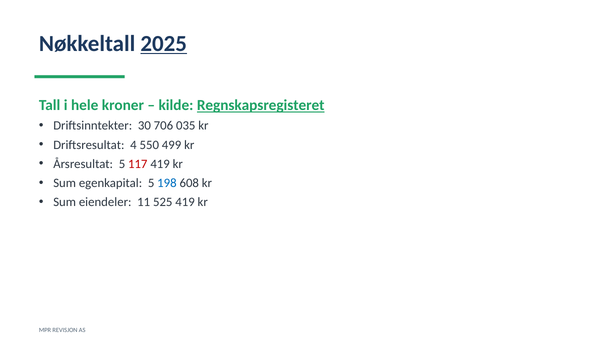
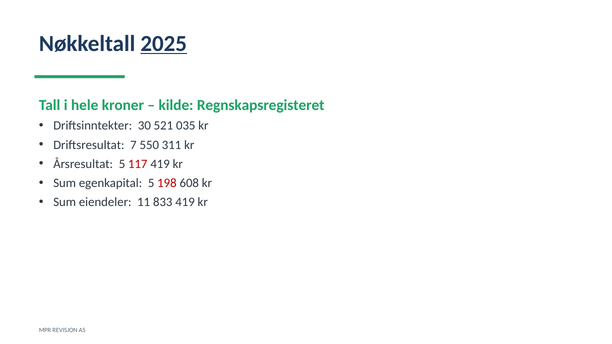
Regnskapsregisteret underline: present -> none (261, 105)
706: 706 -> 521 (163, 126)
4: 4 -> 7 (133, 145)
499: 499 -> 311 (172, 145)
198 colour: blue -> red (167, 183)
525: 525 -> 833 (163, 202)
